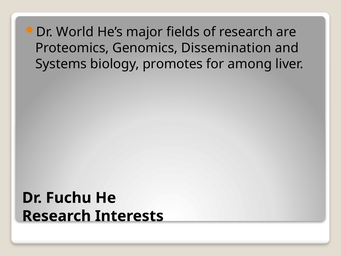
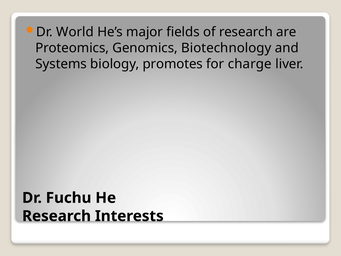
Dissemination: Dissemination -> Biotechnology (226, 48)
among: among -> charge (250, 64)
